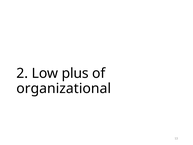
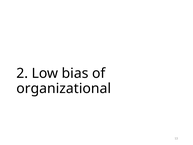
plus: plus -> bias (75, 73)
